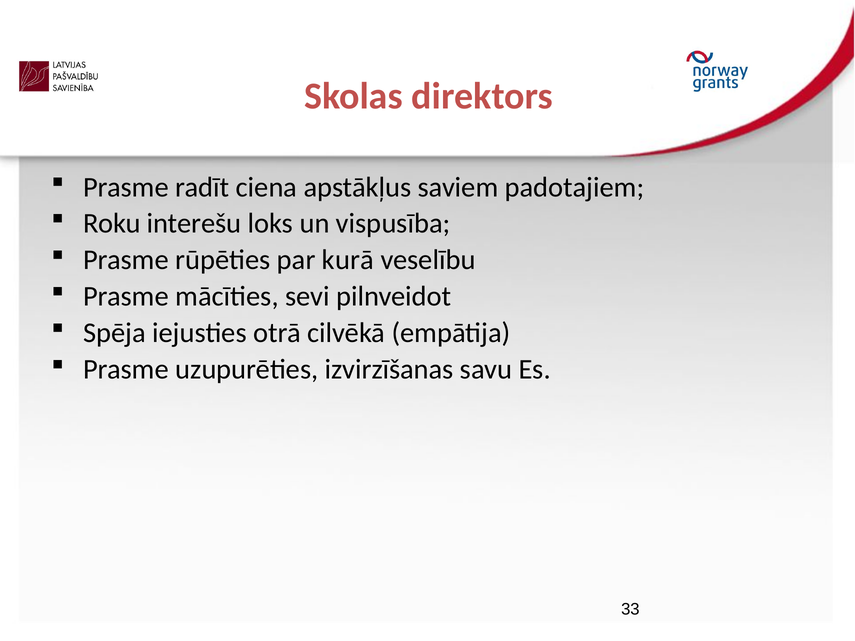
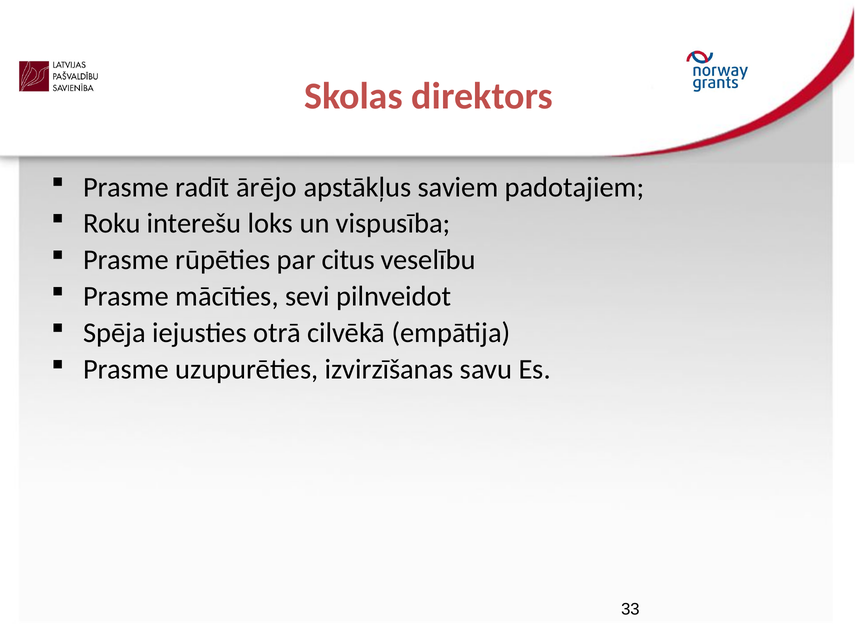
ciena: ciena -> ārējo (266, 187)
kurā: kurā -> citus (348, 260)
